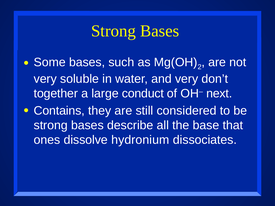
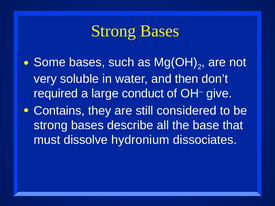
and very: very -> then (187, 79)
together: together -> required (56, 94)
next: next -> give (219, 94)
ones: ones -> must (47, 140)
